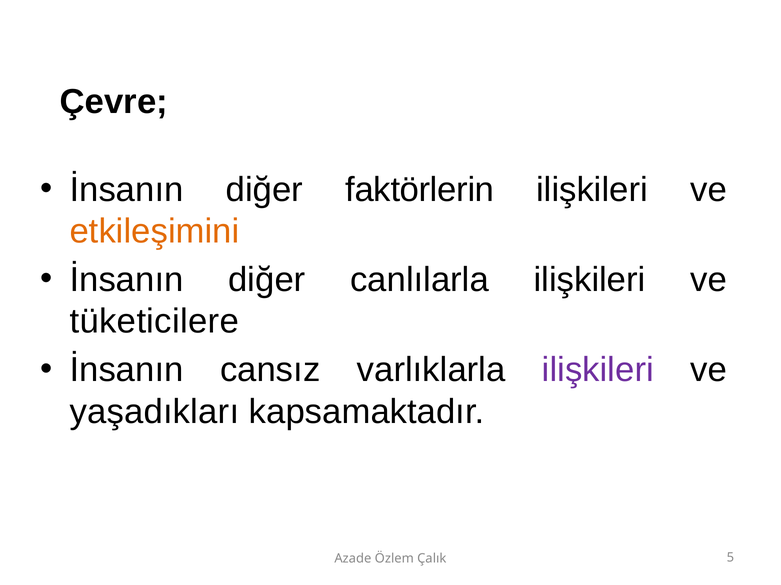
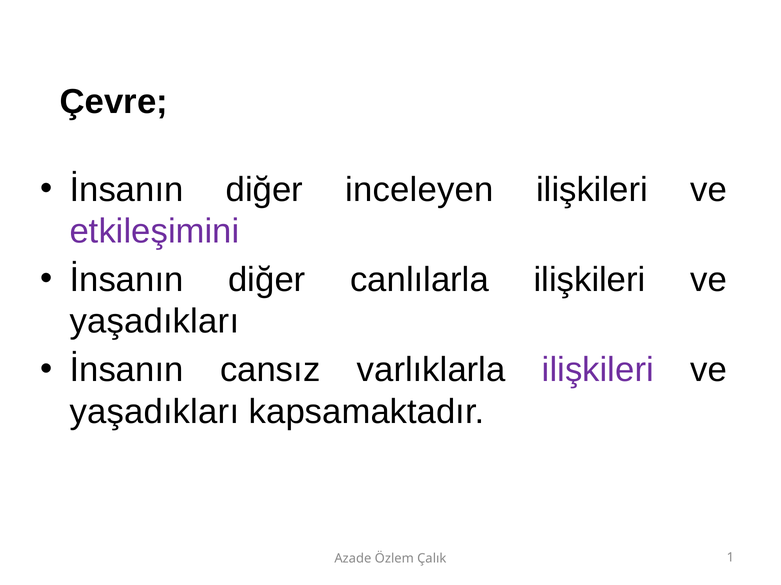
faktörlerin: faktörlerin -> inceleyen (419, 190)
etkileşimini colour: orange -> purple (155, 232)
tüketicilere: tüketicilere -> yaşadıkları (154, 322)
5: 5 -> 1 (730, 558)
